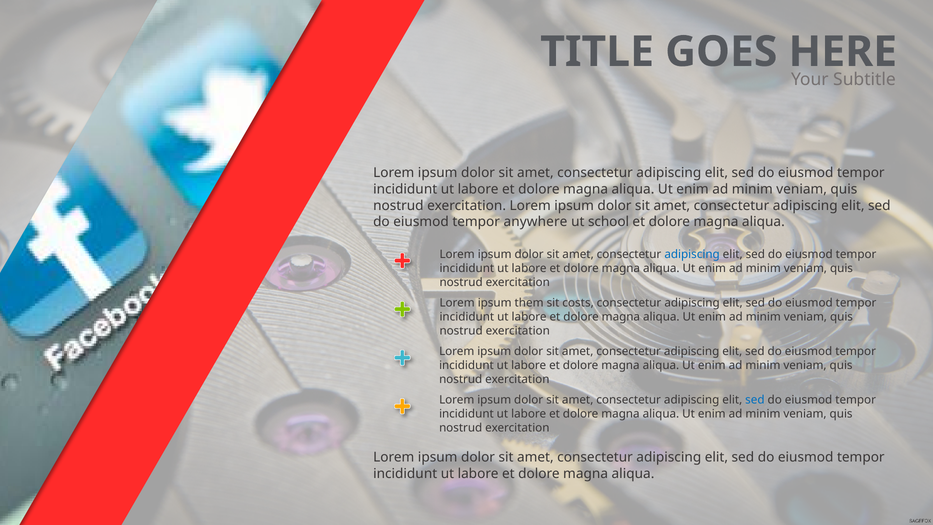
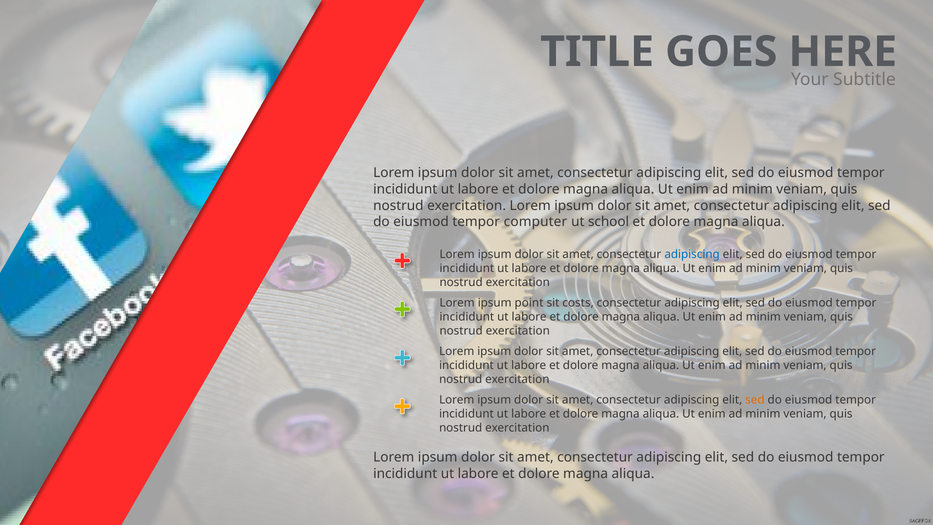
anywhere: anywhere -> computer (535, 222)
them: them -> point (529, 303)
sed colour: blue -> orange (755, 400)
